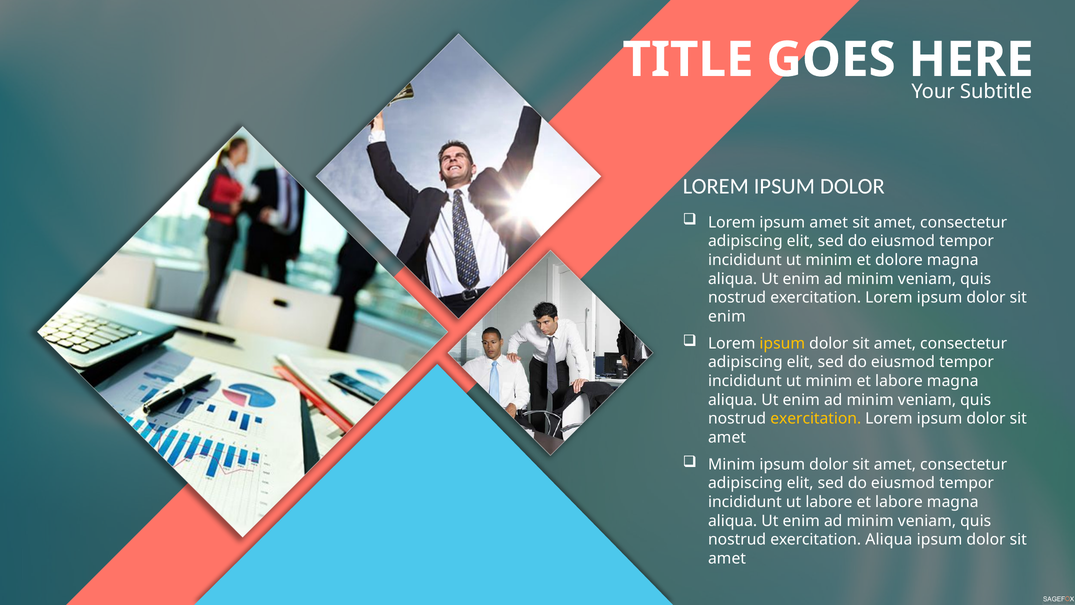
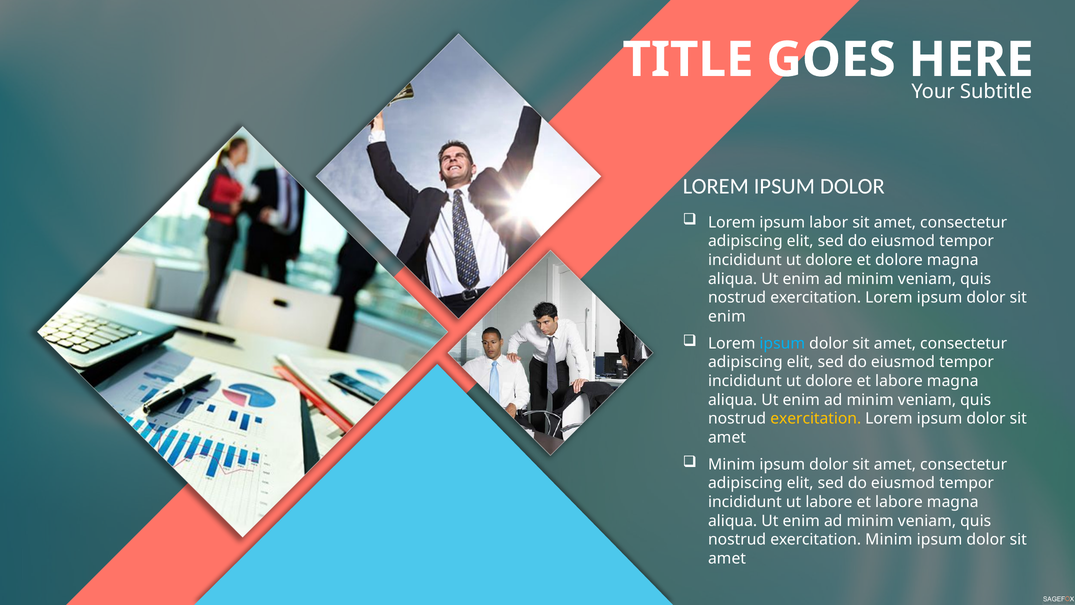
ipsum amet: amet -> labor (829, 222)
minim: minim -> dolore (829, 260)
ipsum colour: yellow -> light blue (782, 343)
minim: minim -> dolore (829, 381)
exercitation Aliqua: Aliqua -> Minim (889, 540)
